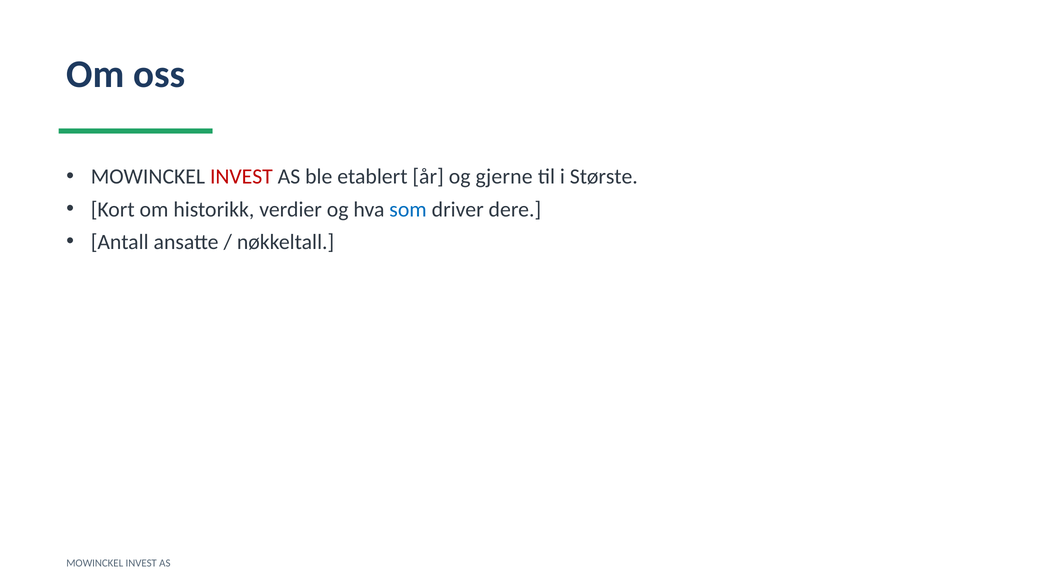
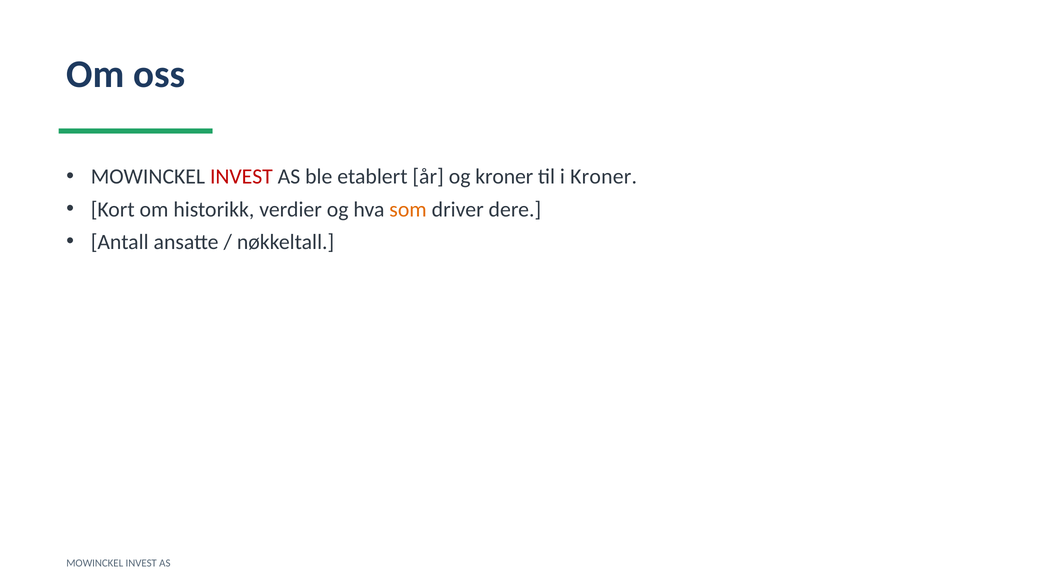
og gjerne: gjerne -> kroner (504, 177)
i Største: Største -> Kroner (604, 177)
som colour: blue -> orange (408, 209)
